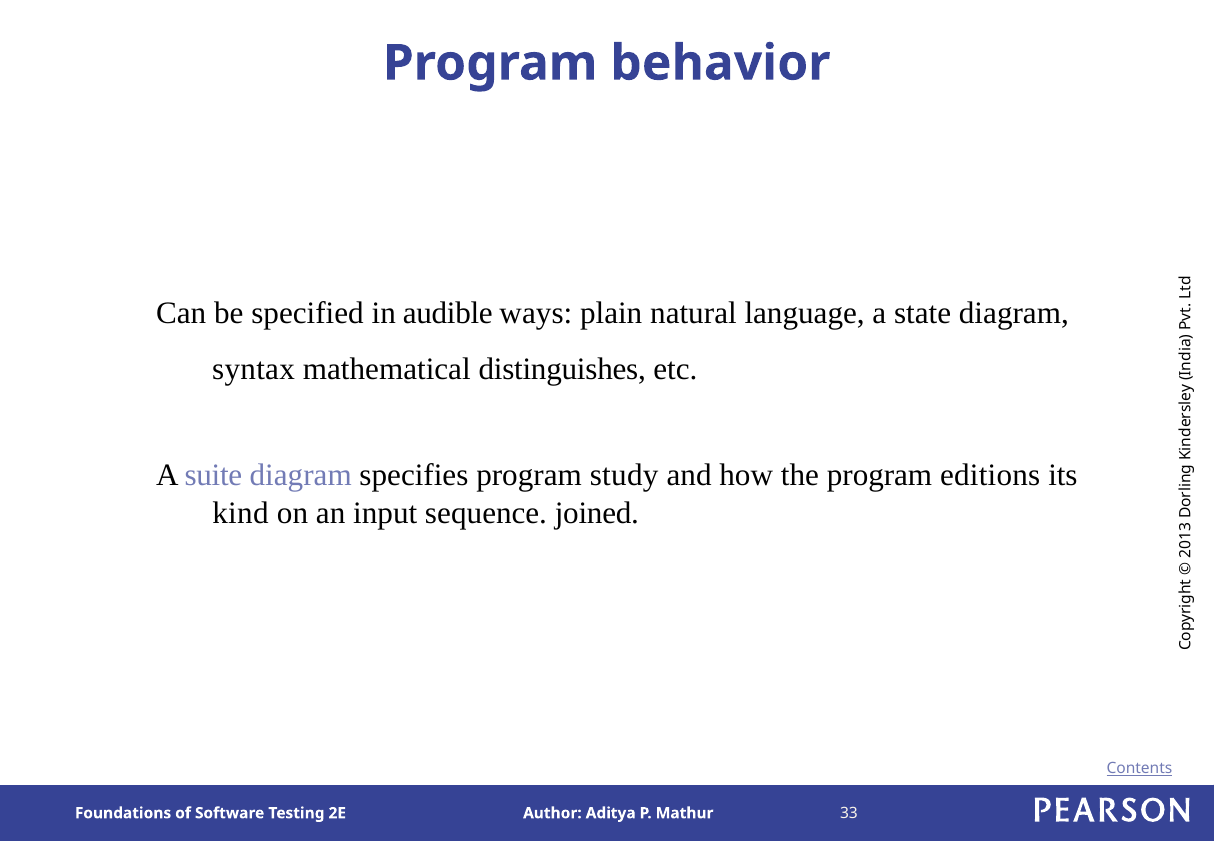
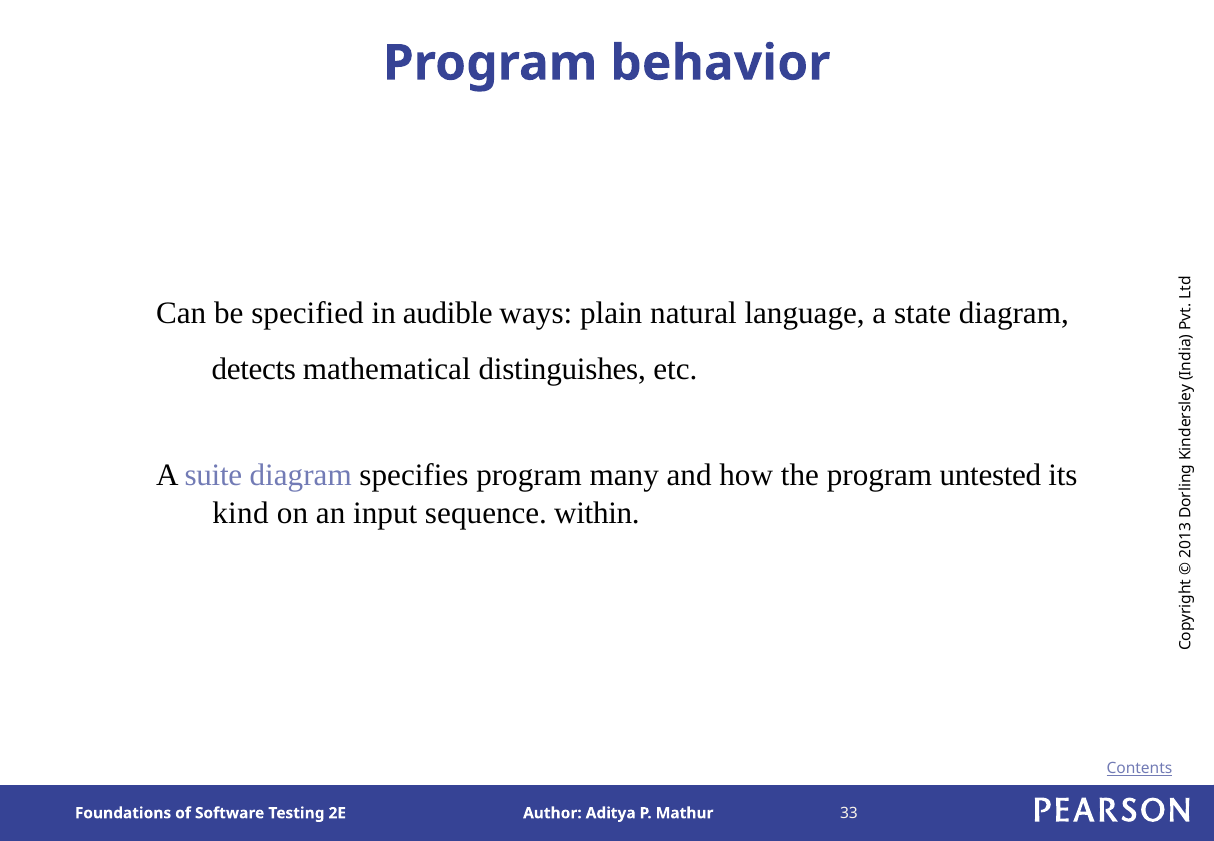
syntax: syntax -> detects (254, 369)
study: study -> many (624, 475)
editions: editions -> untested (990, 475)
joined: joined -> within (597, 513)
